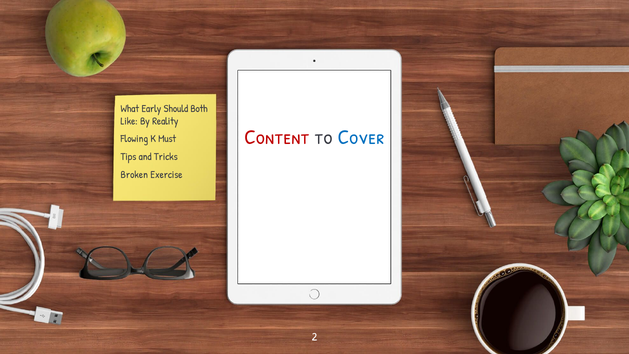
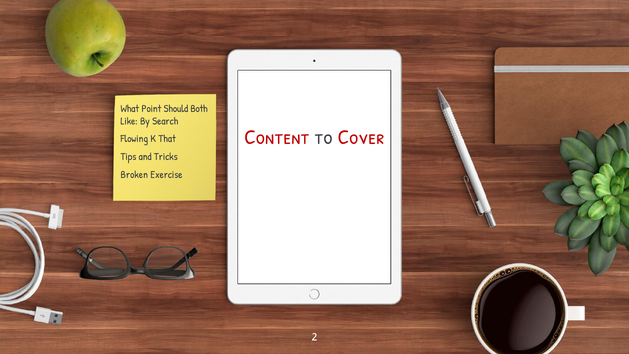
Early: Early -> Point (151, 109)
Reality: Reality -> Search (165, 121)
Cover colour: blue -> red (361, 137)
Must: Must -> That (167, 139)
